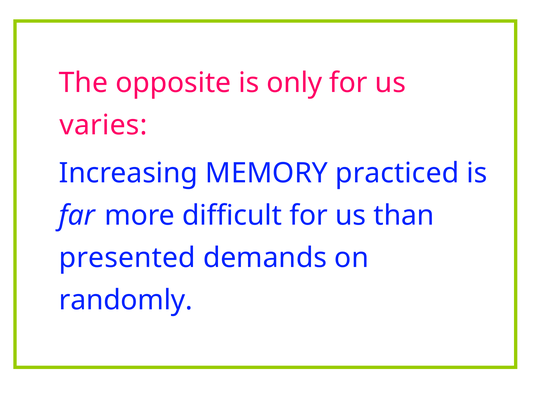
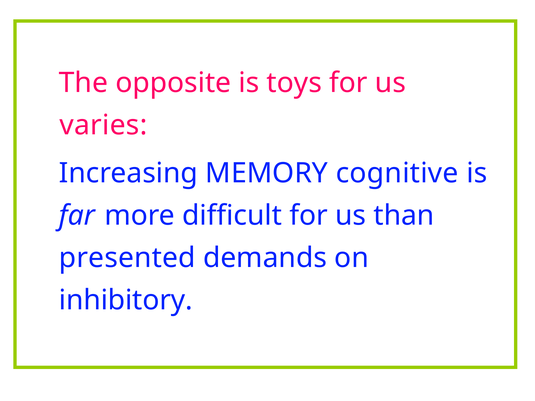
only: only -> toys (294, 83)
practiced: practiced -> cognitive (397, 173)
randomly: randomly -> inhibitory (126, 300)
